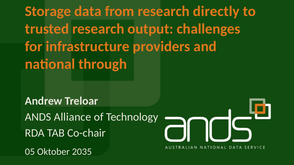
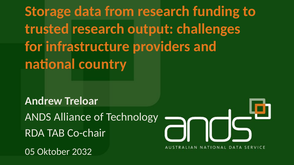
directly: directly -> funding (216, 11)
through: through -> country (103, 64)
2035: 2035 -> 2032 (82, 152)
